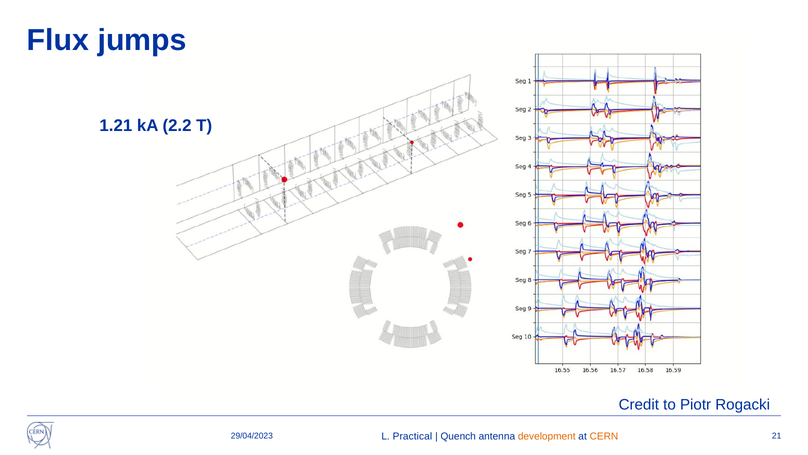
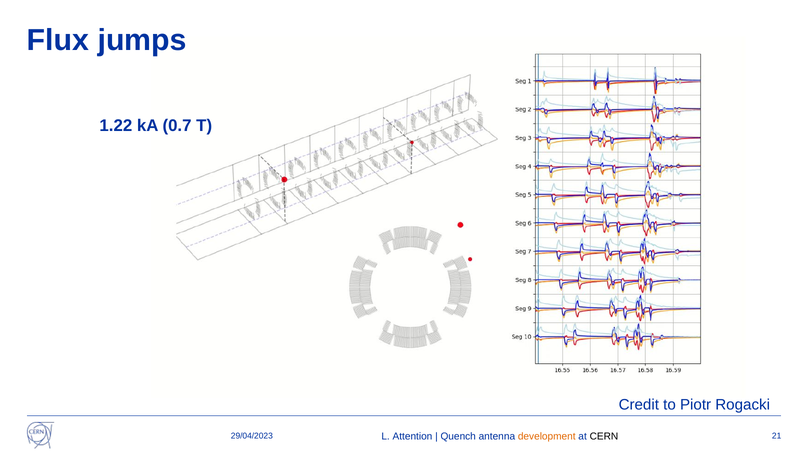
1.21: 1.21 -> 1.22 (116, 126)
2.2: 2.2 -> 0.7 (177, 126)
Practical: Practical -> Attention (412, 436)
CERN colour: orange -> black (604, 436)
